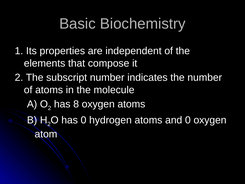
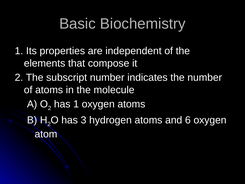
has 8: 8 -> 1 (76, 104)
has 0: 0 -> 3 (84, 120)
and 0: 0 -> 6 (188, 120)
